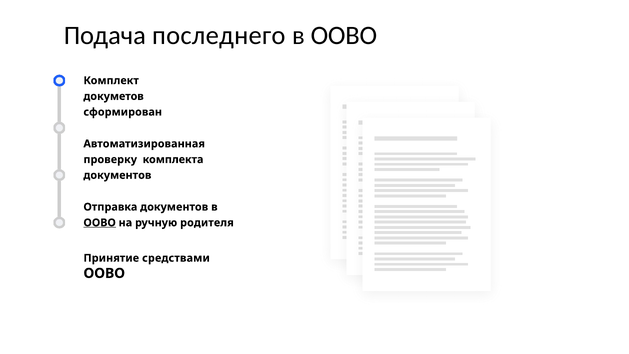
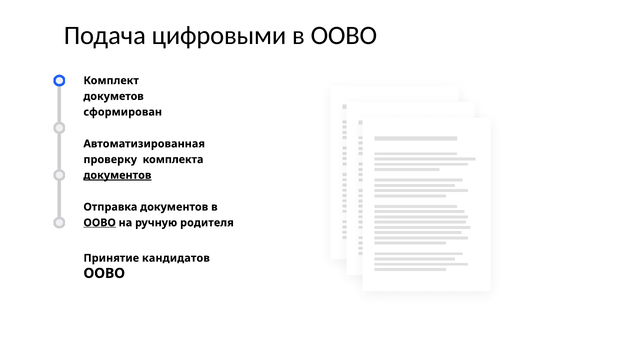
последнего: последнего -> цифровыми (219, 36)
документов underline: none -> present (117, 175)
средствами: средствами -> кандидатов (176, 258)
